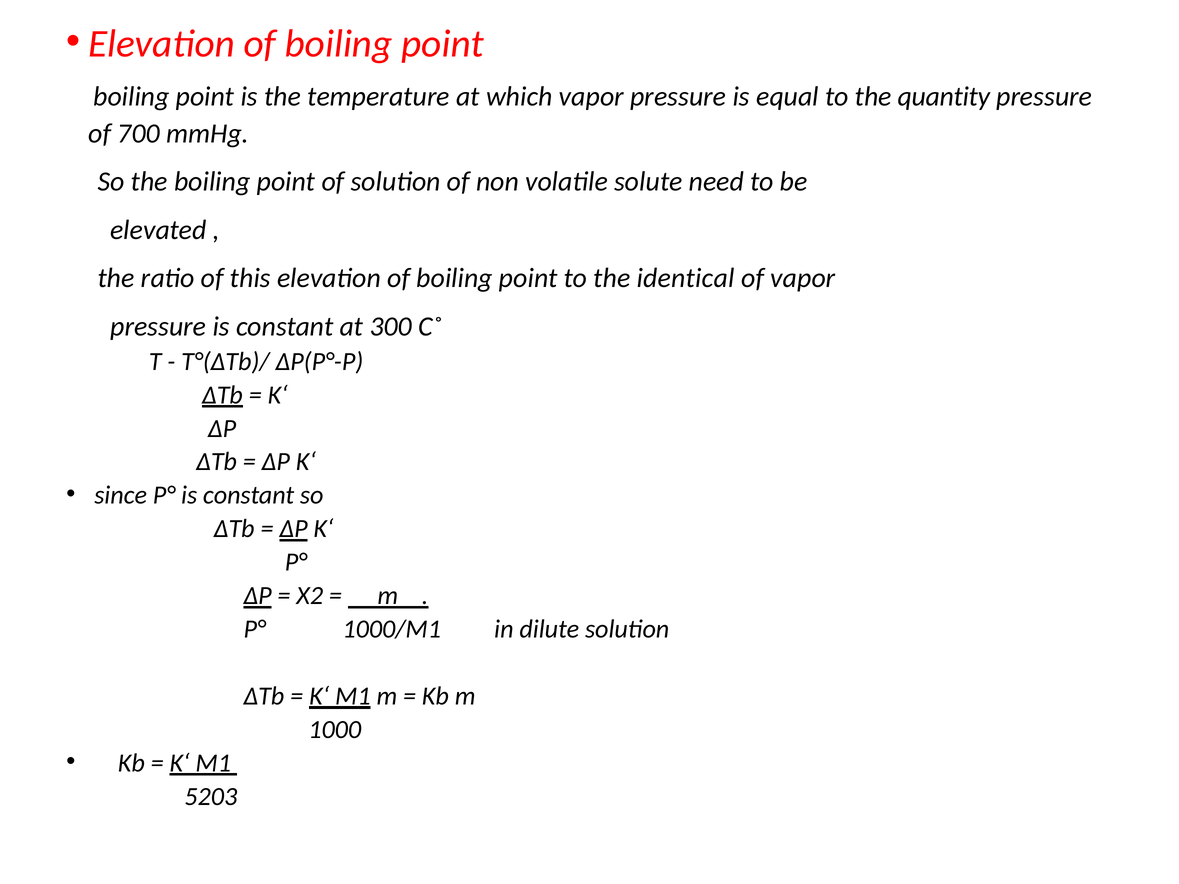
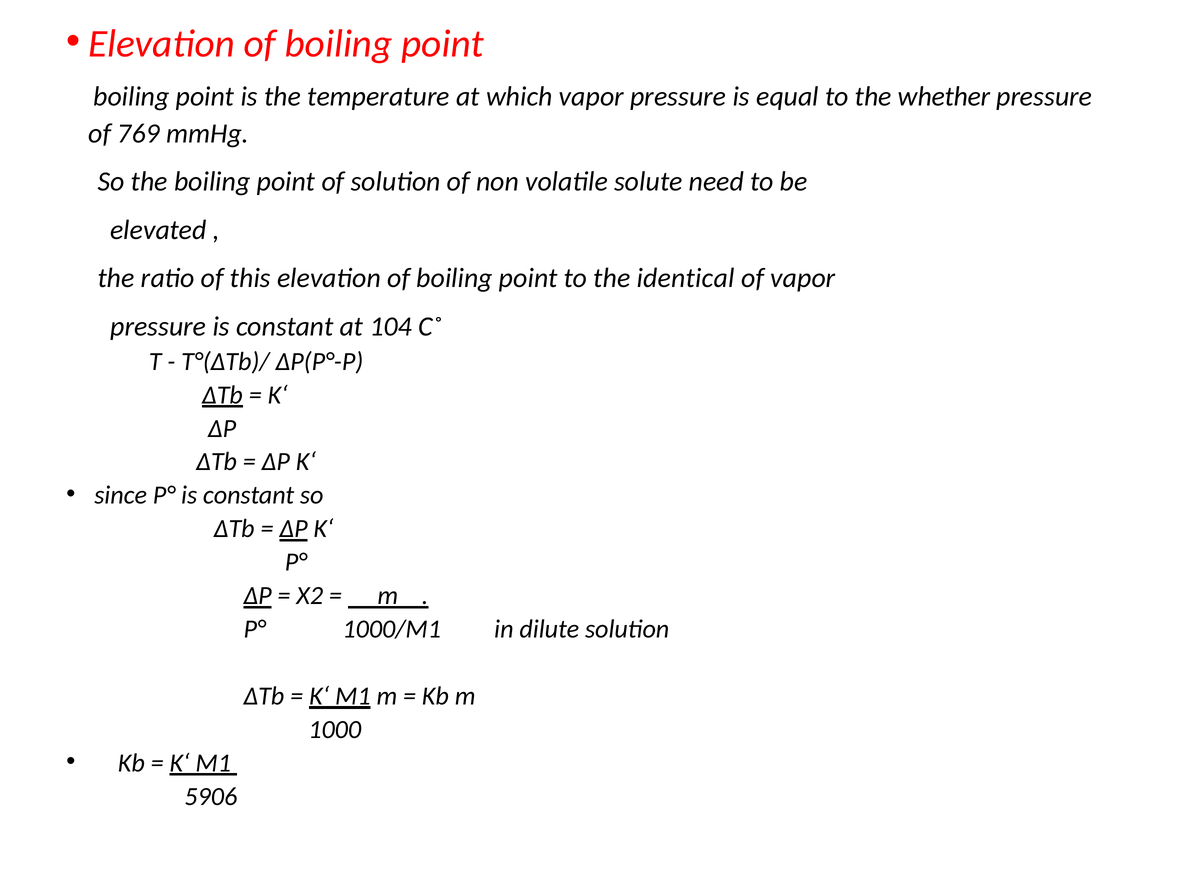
quantity: quantity -> whether (944, 97)
700: 700 -> 769 (139, 133)
300: 300 -> 104 (391, 326)
5203: 5203 -> 5906 (211, 797)
